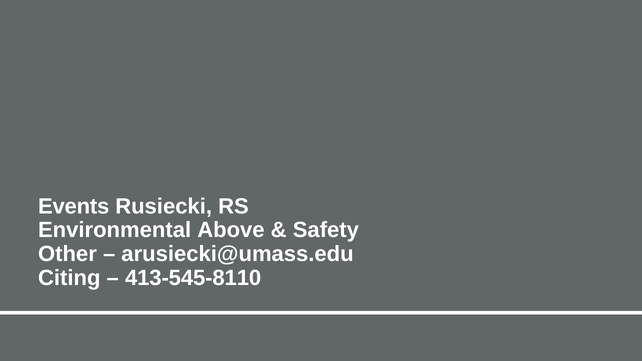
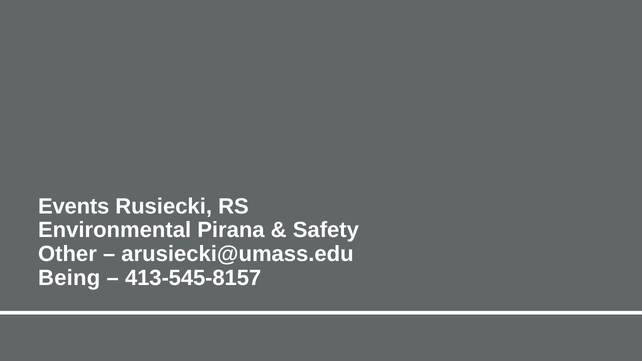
Above: Above -> Pirana (231, 230)
Citing: Citing -> Being (69, 278)
413-545-8110: 413-545-8110 -> 413-545-8157 (193, 278)
